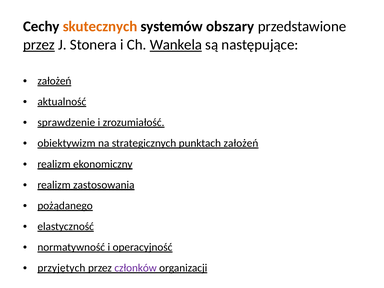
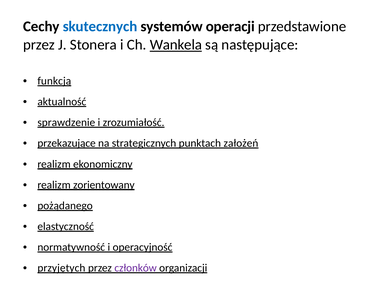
skutecznych colour: orange -> blue (100, 27)
obszary: obszary -> operacji (230, 27)
przez underline: present -> none (39, 45)
założeń: założeń -> funkcją (54, 81)
obiektywizm: obiektywizm -> przekazujące (67, 143)
zastosowania: zastosowania -> zorientowany (104, 185)
